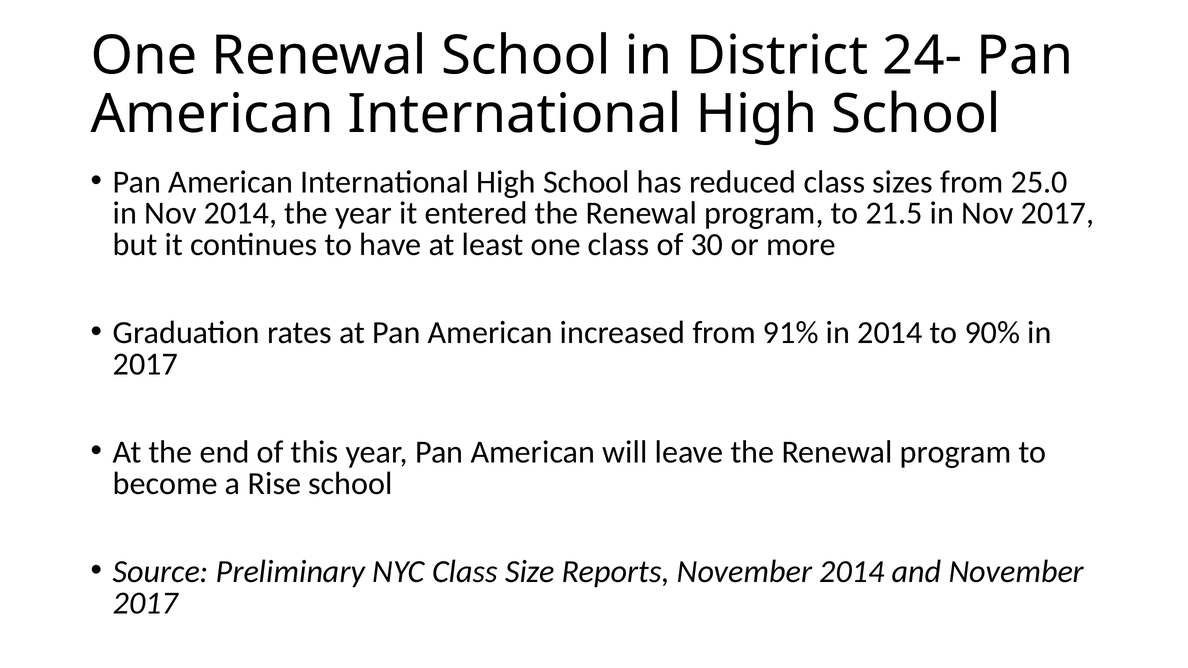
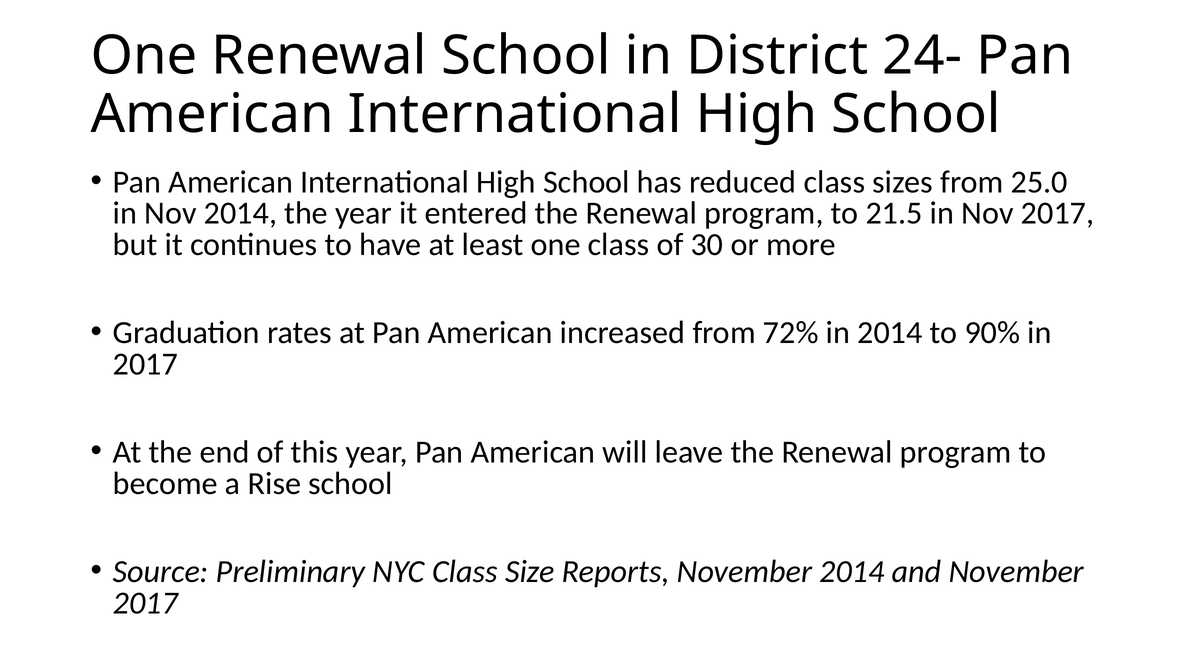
91%: 91% -> 72% (791, 333)
